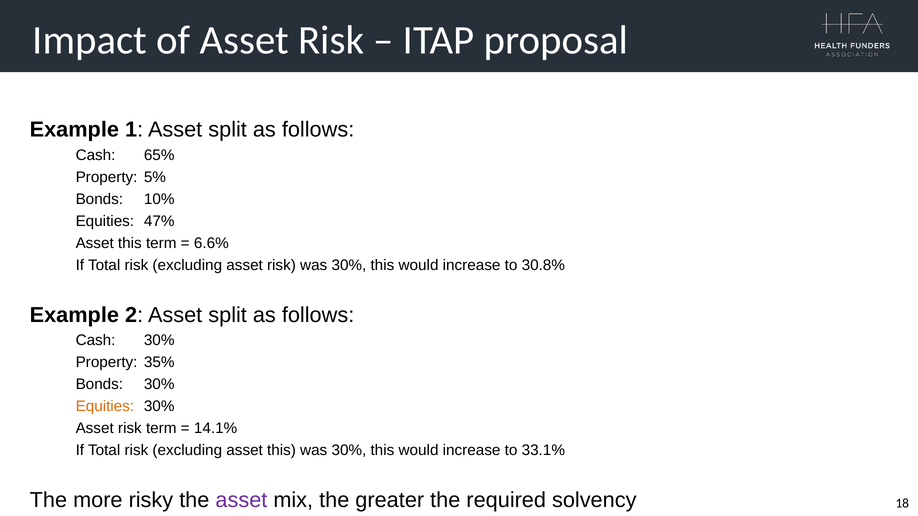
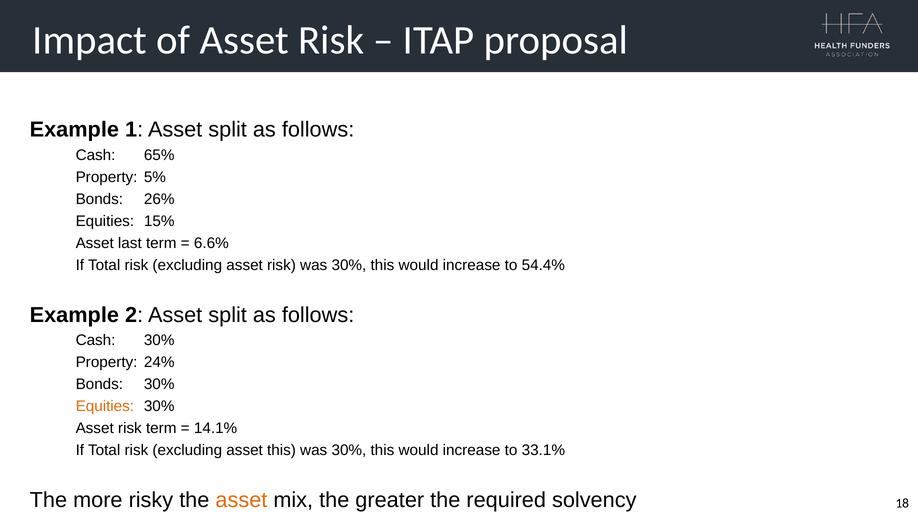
10%: 10% -> 26% (159, 199)
47%: 47% -> 15% (159, 221)
this: this -> last (130, 243)
30.8%: 30.8% -> 54.4% (543, 265)
35%: 35% -> 24% (159, 363)
asset colour: purple -> orange (241, 500)
